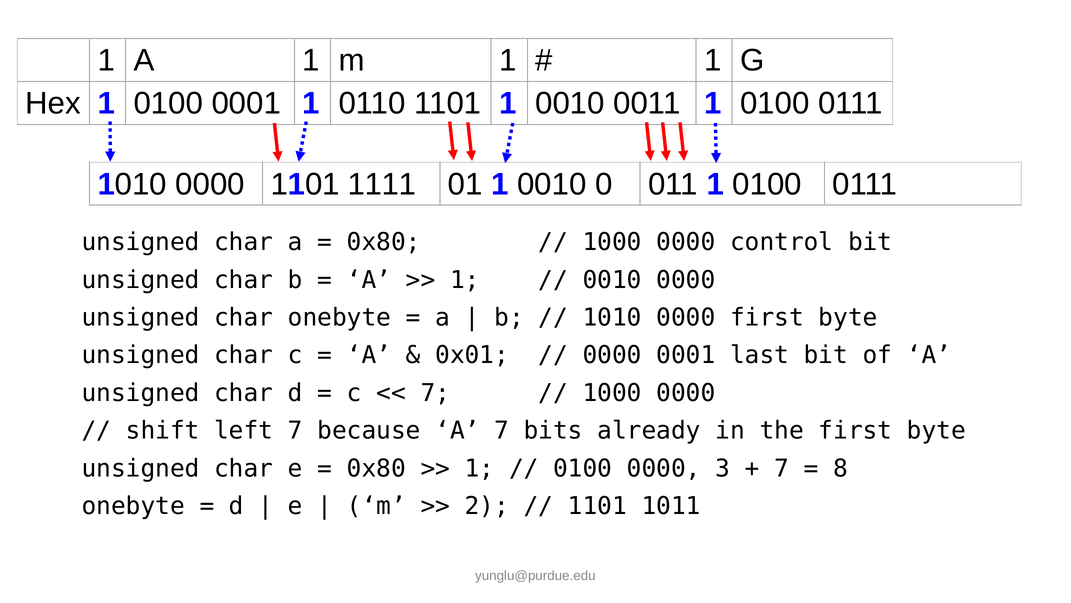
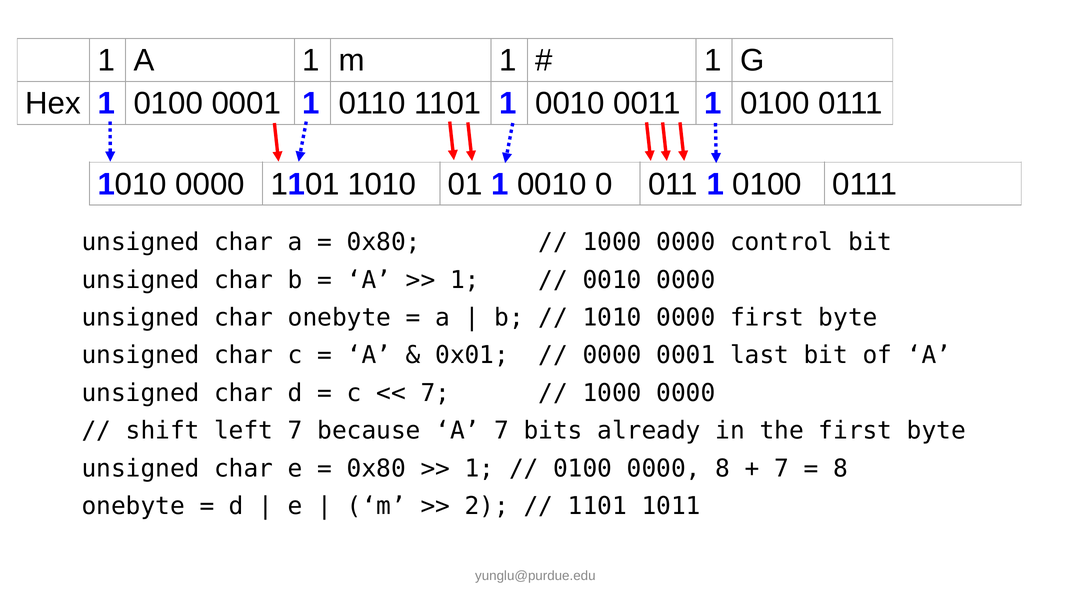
1101 1111: 1111 -> 1010 (382, 184)
0000 3: 3 -> 8 (723, 468)
